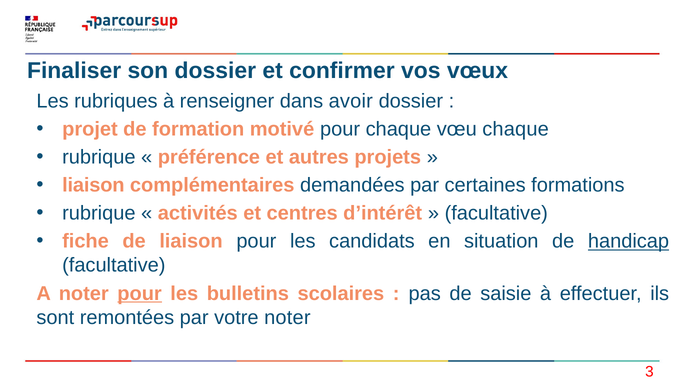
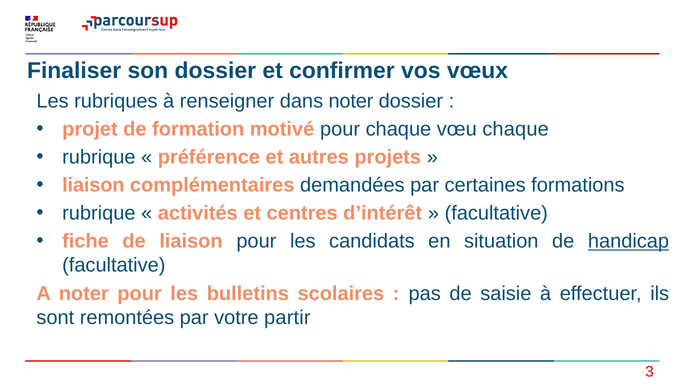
dans avoir: avoir -> noter (351, 101)
pour underline: present -> none (140, 294)
votre noter: noter -> partir (287, 318)
